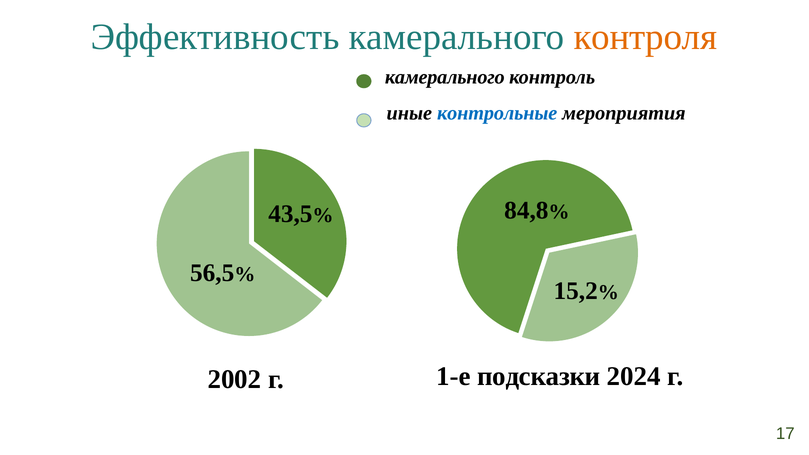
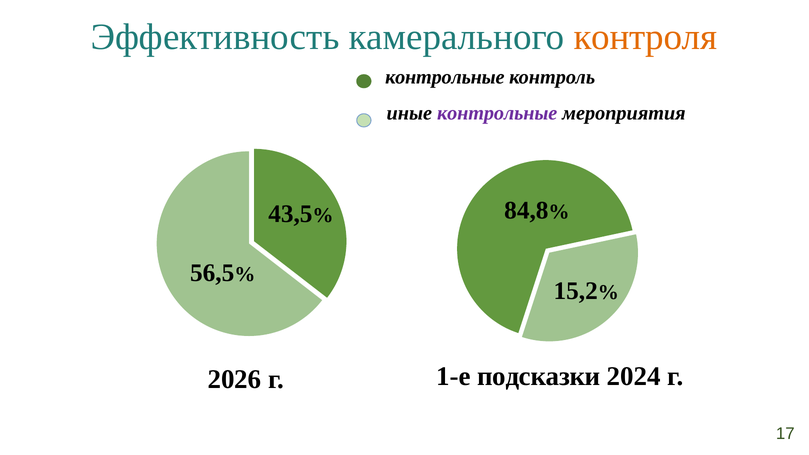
камерального: камерального -> контрольные (445, 77)
контрольные colour: blue -> purple (497, 113)
2002: 2002 -> 2026 (234, 379)
